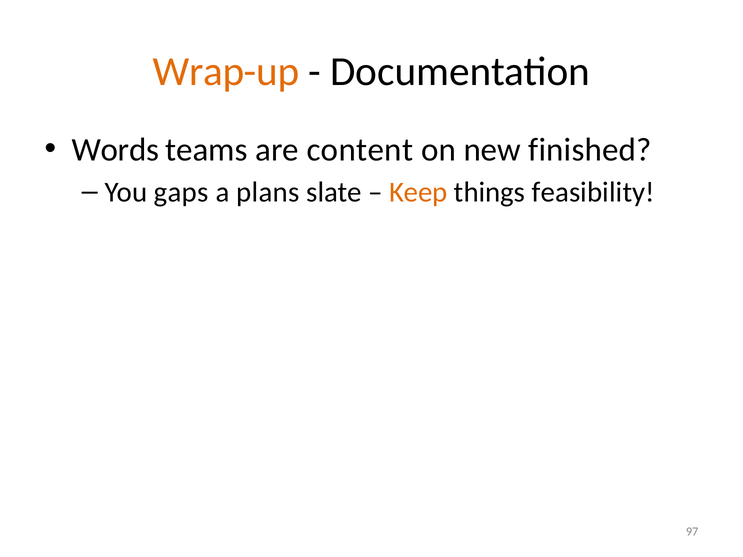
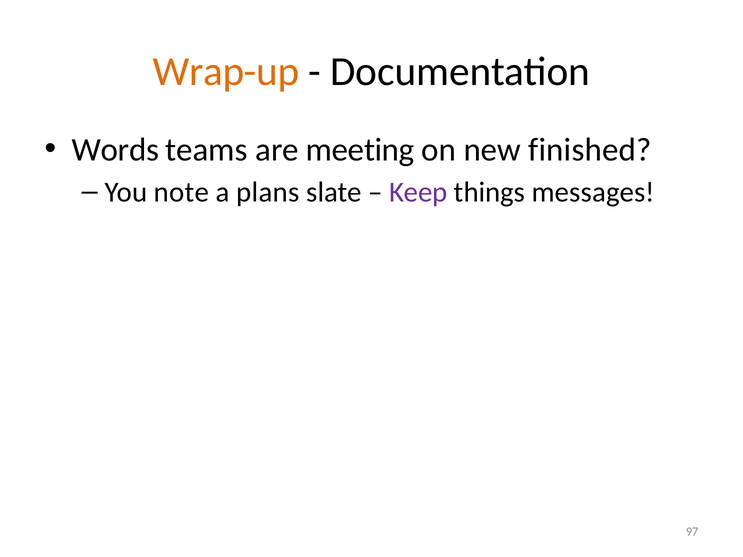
content: content -> meeting (360, 150)
gaps: gaps -> note (181, 192)
Keep colour: orange -> purple (418, 192)
feasibility: feasibility -> messages (593, 192)
